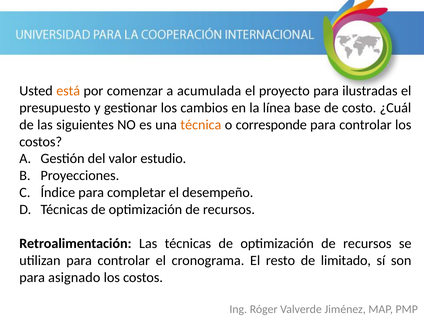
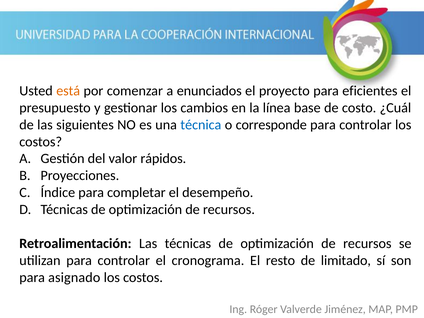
acumulada: acumulada -> enunciados (209, 91)
ilustradas: ilustradas -> eficientes (370, 91)
técnica colour: orange -> blue (201, 125)
estudio: estudio -> rápidos (163, 159)
